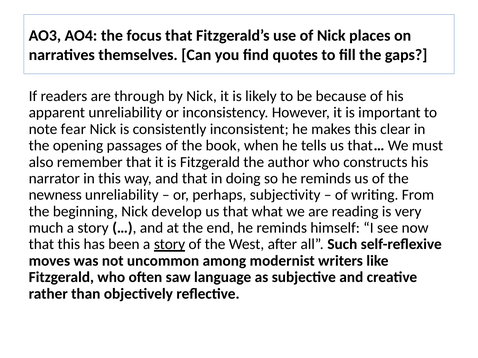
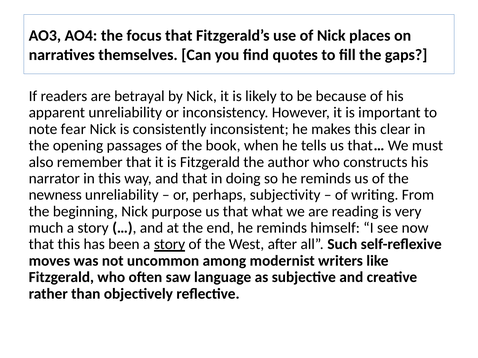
through: through -> betrayal (139, 96)
develop: develop -> purpose (177, 212)
